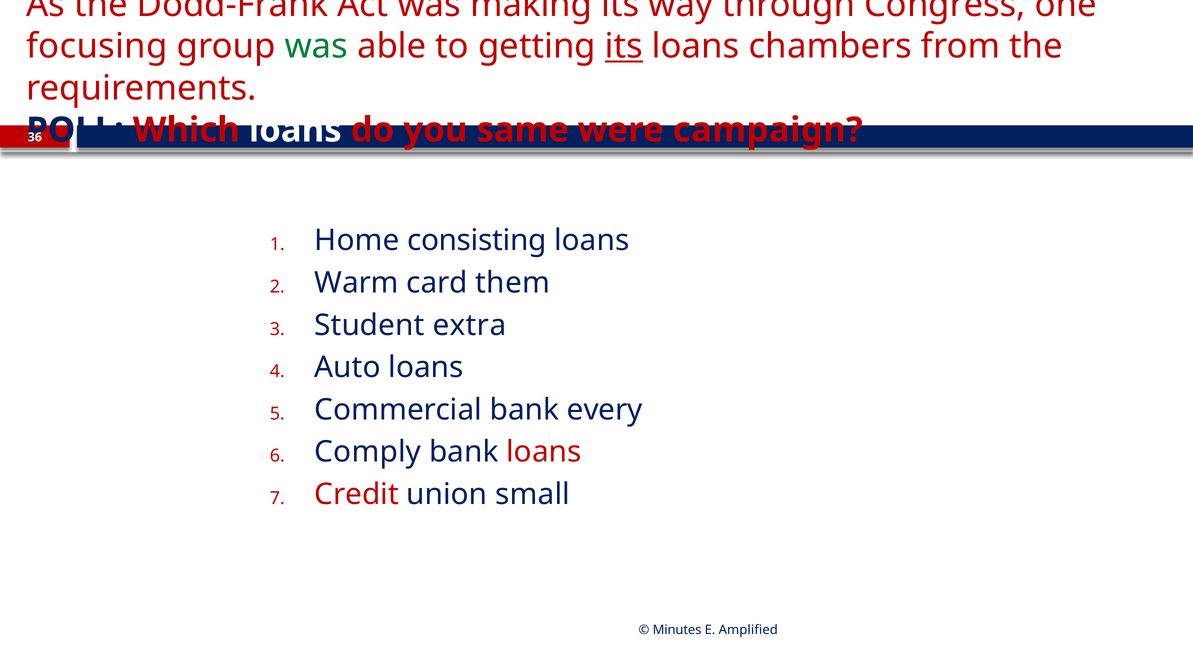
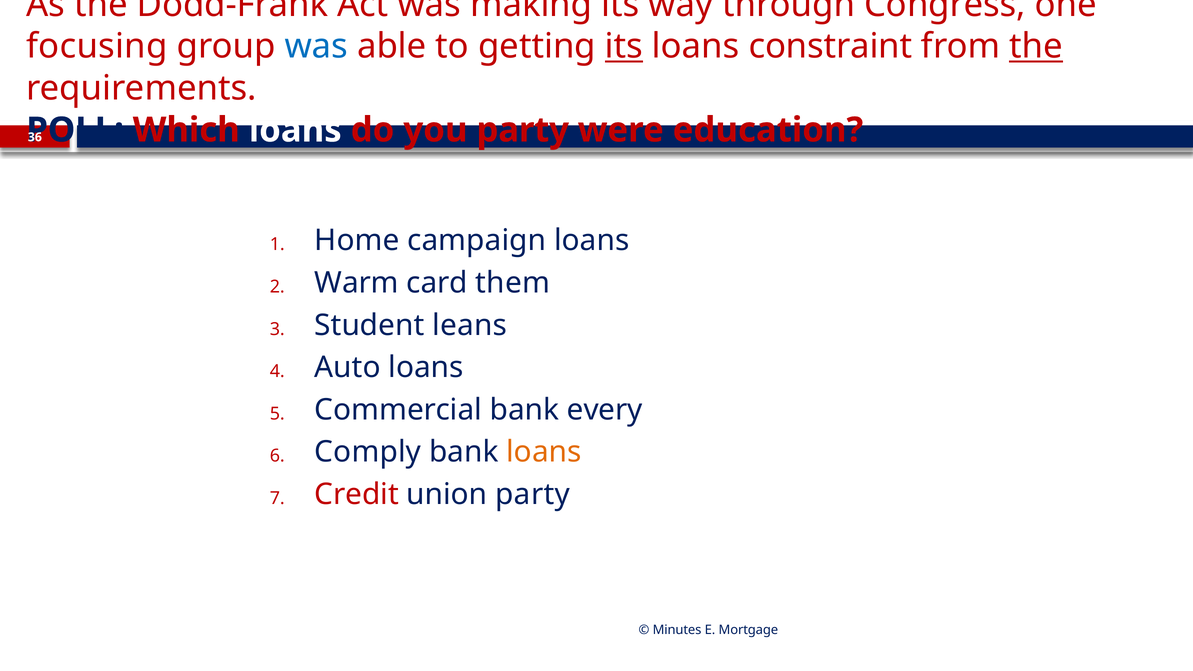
was colour: green -> blue (316, 46)
chambers: chambers -> constraint (830, 46)
the underline: none -> present (1036, 46)
you same: same -> party (523, 130)
campaign: campaign -> education (768, 130)
consisting: consisting -> campaign (477, 241)
extra: extra -> leans (470, 325)
loans colour: red -> orange (544, 452)
union small: small -> party (533, 494)
Amplified: Amplified -> Mortgage (748, 630)
